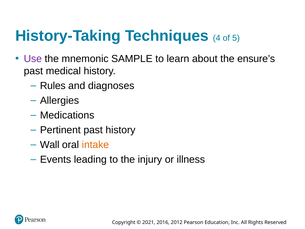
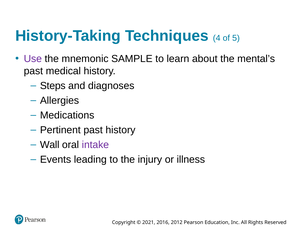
ensure’s: ensure’s -> mental’s (256, 59)
Rules: Rules -> Steps (53, 86)
intake colour: orange -> purple (95, 145)
